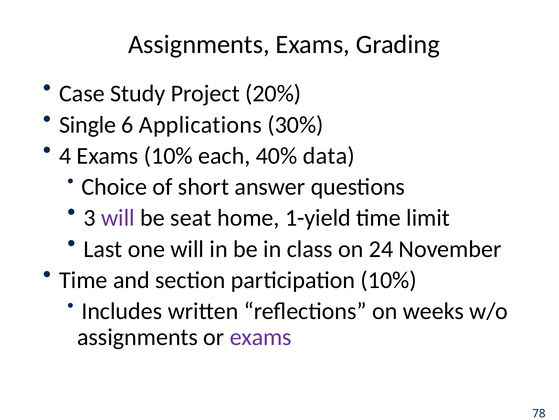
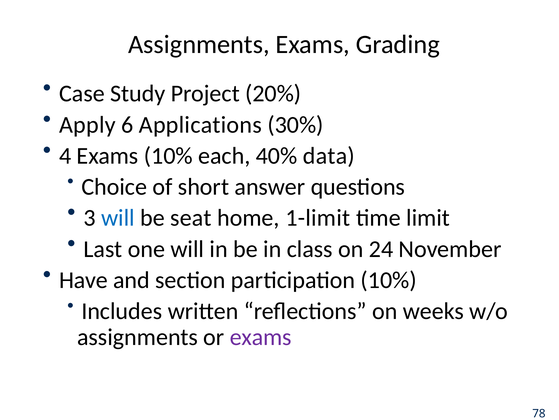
Single: Single -> Apply (87, 124)
will colour: purple -> blue (118, 218)
1-yield: 1-yield -> 1-limit (318, 218)
Time: Time -> Have (83, 280)
